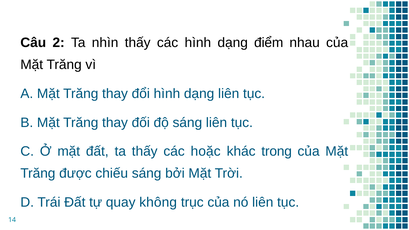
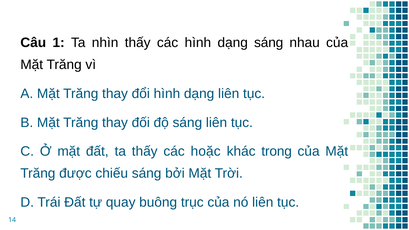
2: 2 -> 1 (59, 43)
dạng điểm: điểm -> sáng (269, 43)
không: không -> buông (158, 202)
